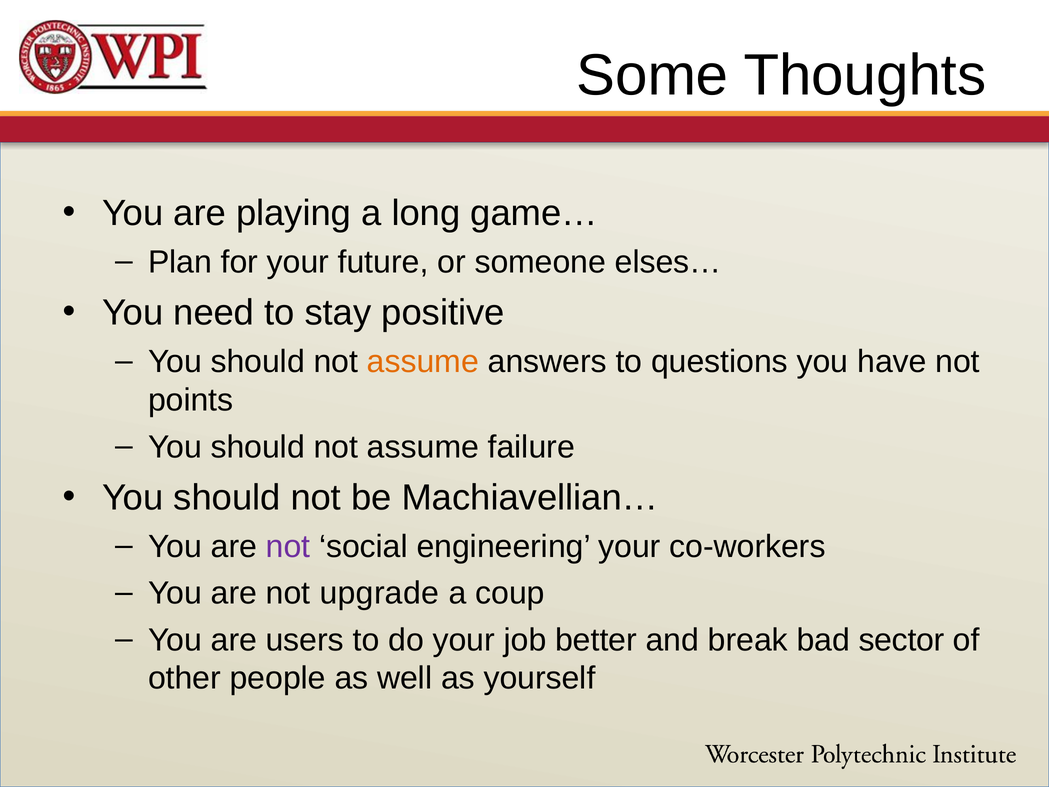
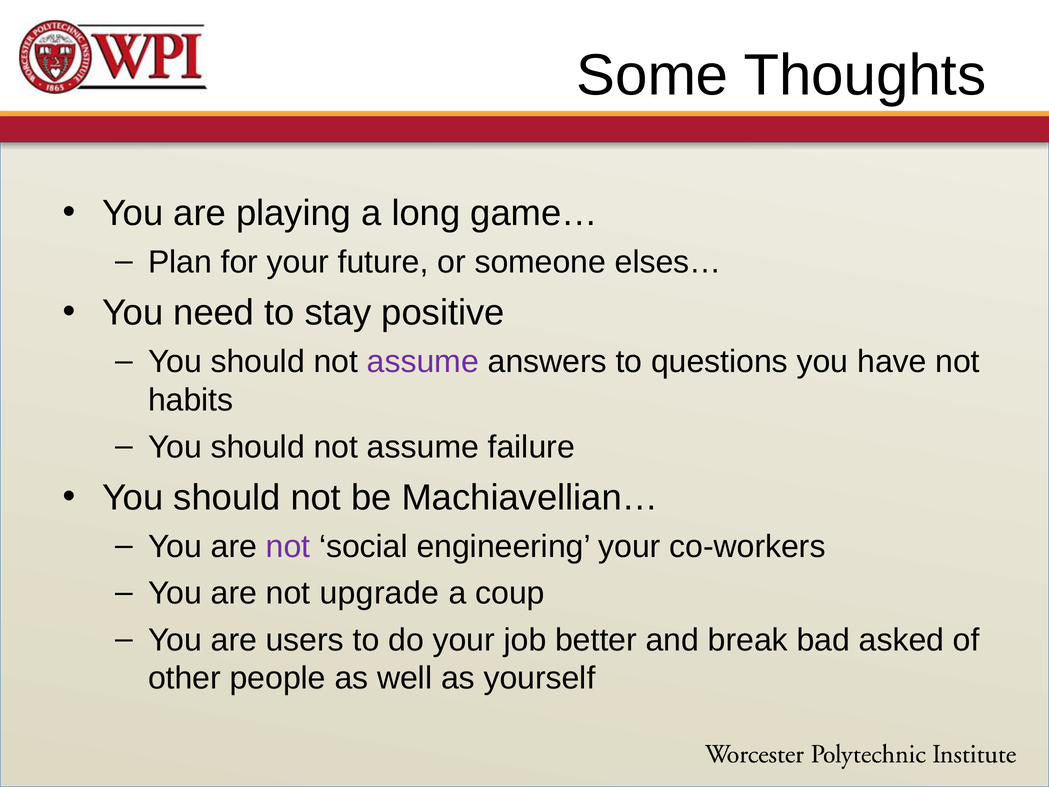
assume colour: orange -> purple (423, 362)
points: points -> habits (191, 400)
sector: sector -> asked (901, 640)
